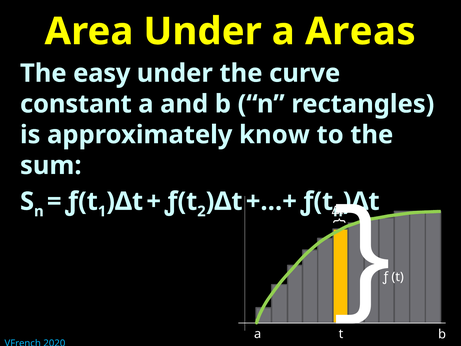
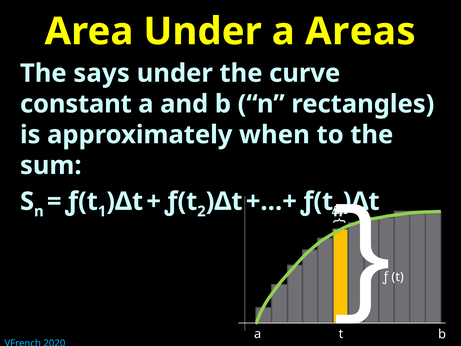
easy: easy -> says (102, 73)
know: know -> when (274, 135)
